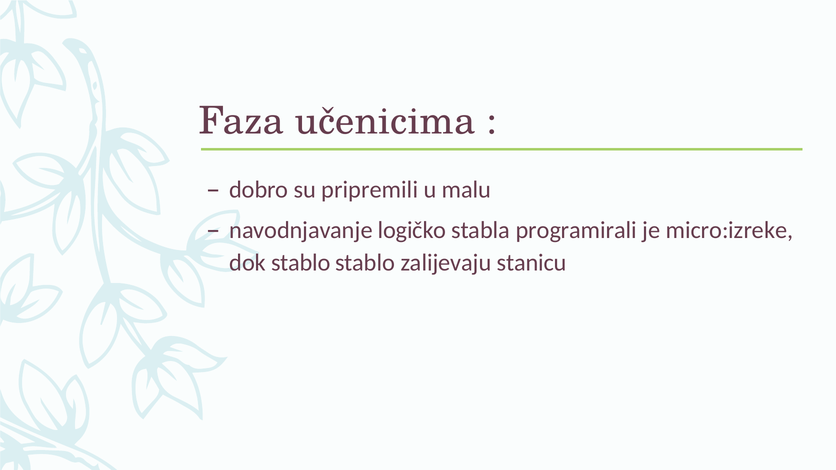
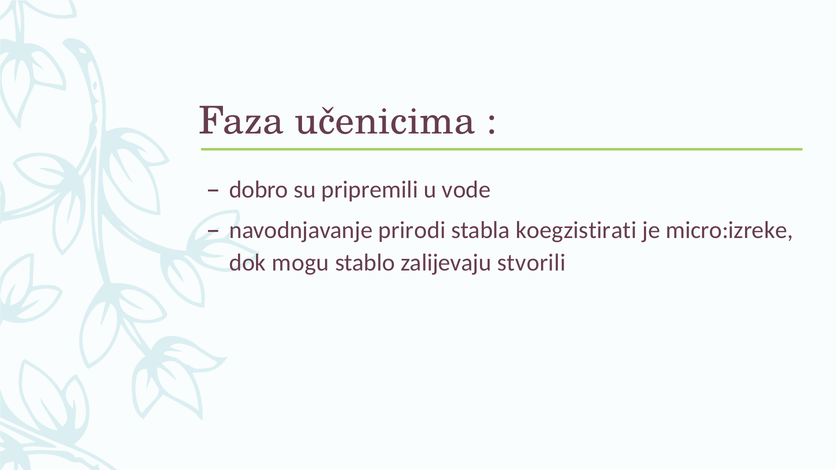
malu: malu -> vode (466, 190)
logičko: logičko -> prirodi (412, 230)
programirali: programirali -> koegzistirati (576, 230)
dok stablo: stablo -> mogu (300, 263)
stanicu: stanicu -> stvorili (531, 263)
